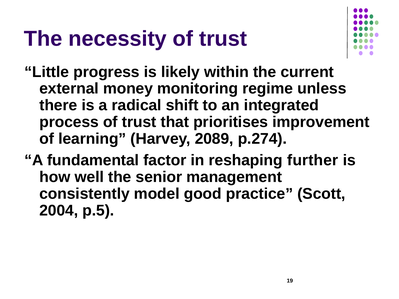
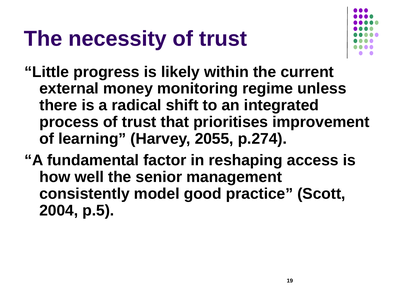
2089: 2089 -> 2055 (214, 139)
further: further -> access (313, 160)
